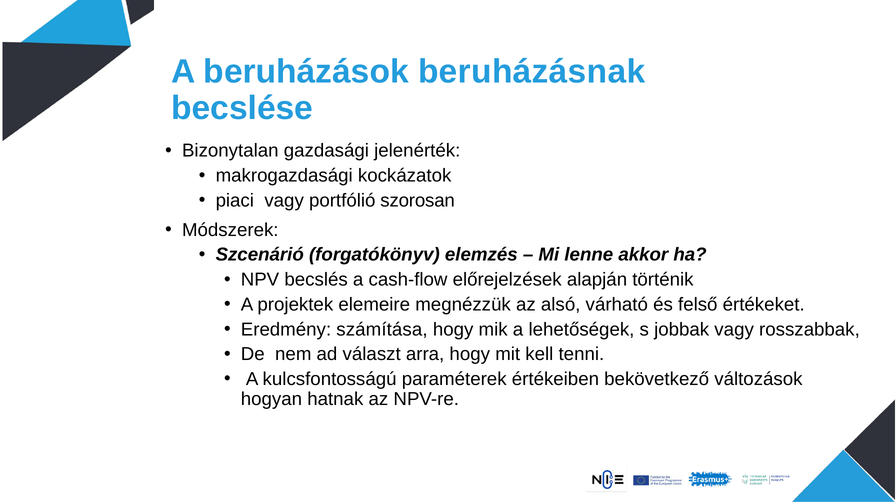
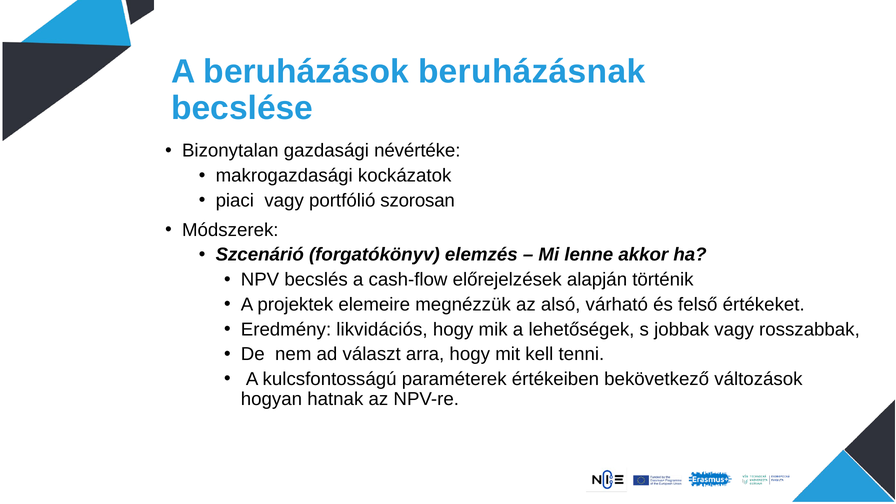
jelenérték: jelenérték -> névértéke (417, 151)
számítása: számítása -> likvidációs (382, 329)
